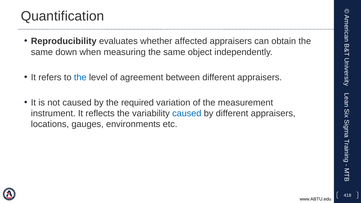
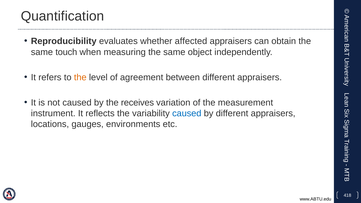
down: down -> touch (66, 52)
the colour: blue -> orange (80, 77)
required: required -> receives (137, 103)
